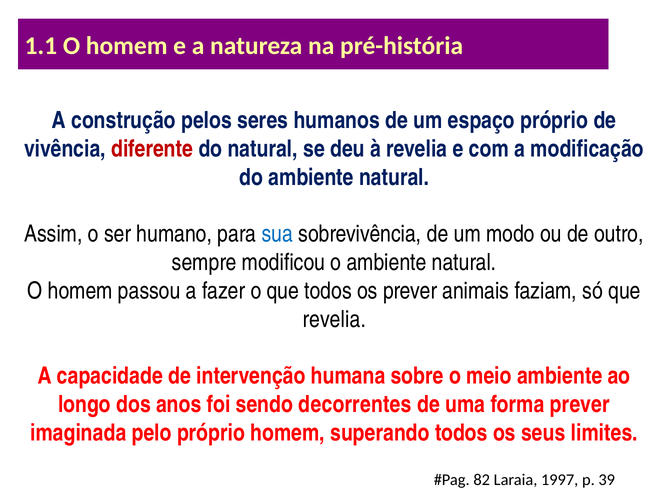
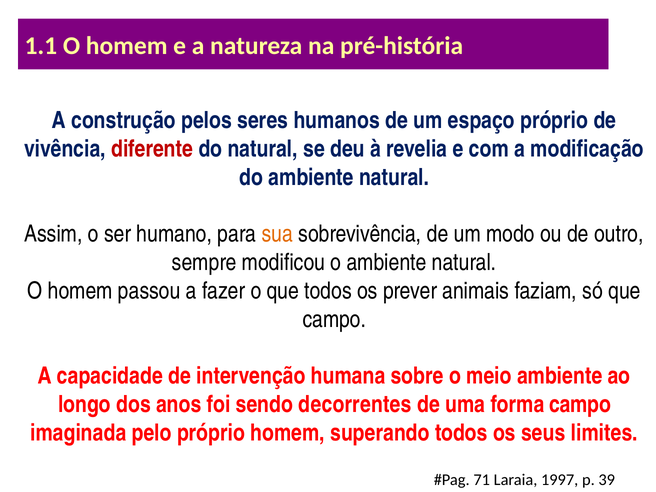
sua colour: blue -> orange (277, 234)
revelia: revelia -> campo (334, 319)
forma prever: prever -> campo (580, 405)
82: 82 -> 71 (482, 480)
